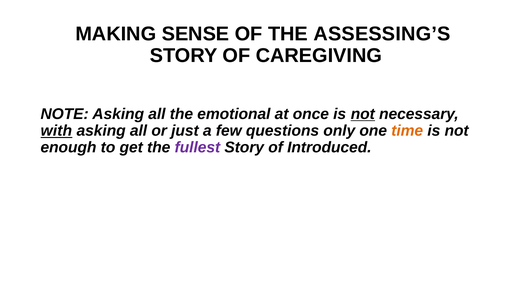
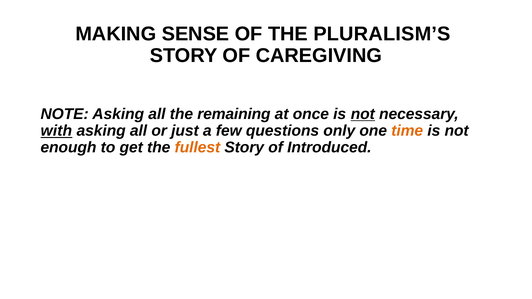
ASSESSING’S: ASSESSING’S -> PLURALISM’S (382, 34)
emotional: emotional -> remaining (234, 114)
fullest colour: purple -> orange (197, 148)
